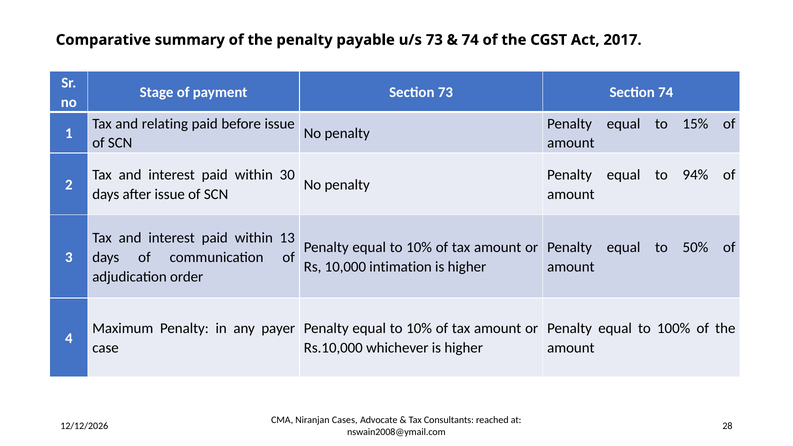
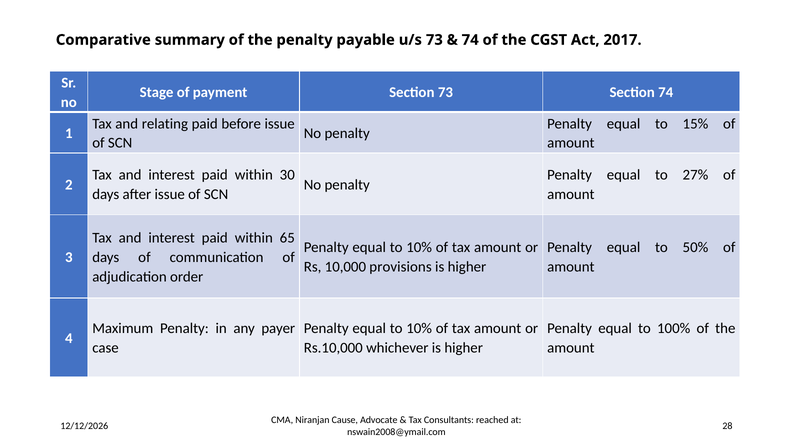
94%: 94% -> 27% (695, 175)
13: 13 -> 65 (287, 238)
intimation: intimation -> provisions (401, 267)
Cases: Cases -> Cause (345, 420)
